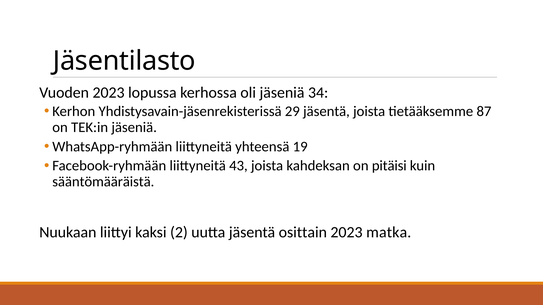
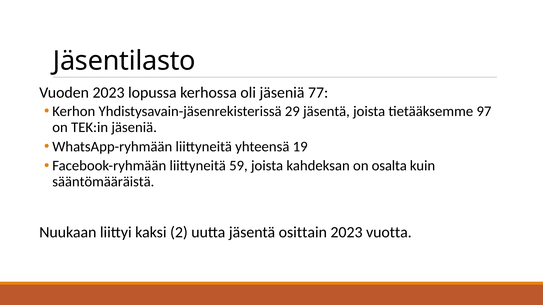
34: 34 -> 77 (318, 93)
87: 87 -> 97 (484, 111)
43: 43 -> 59 (238, 166)
pitäisi: pitäisi -> osalta (389, 166)
matka: matka -> vuotta (389, 232)
